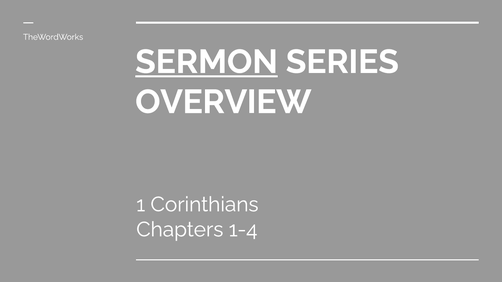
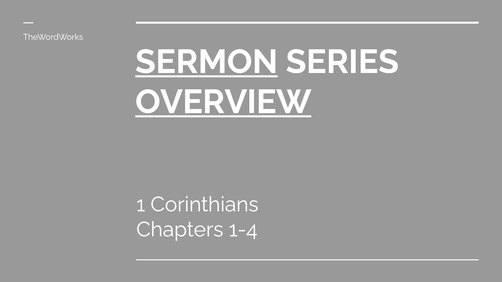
OVERVIEW underline: none -> present (223, 102)
